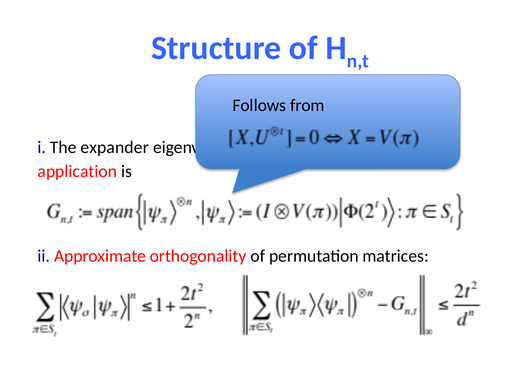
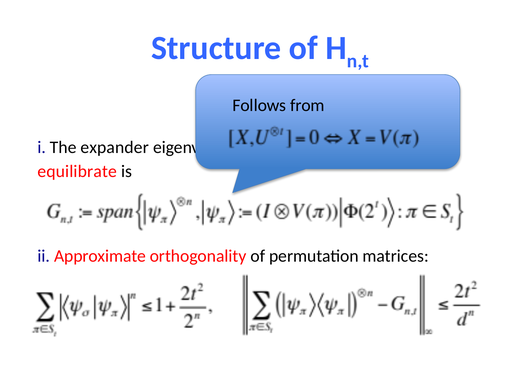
application: application -> equilibrate (77, 172)
